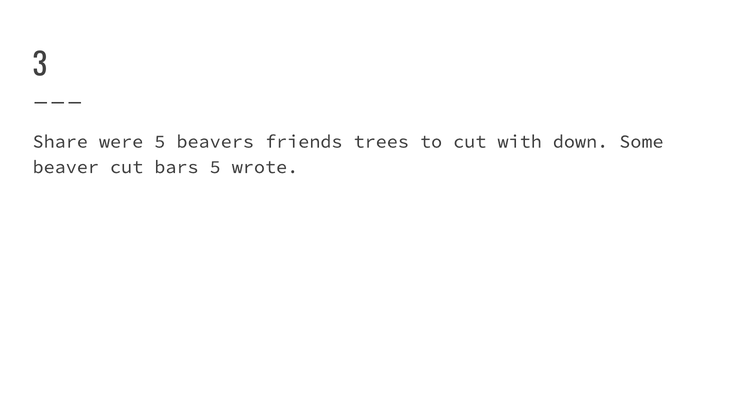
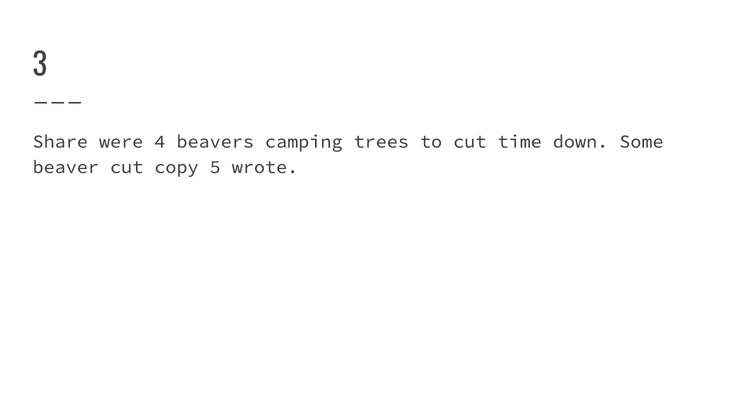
were 5: 5 -> 4 (160, 142)
friends: friends -> camping (304, 142)
with: with -> time (520, 142)
bars: bars -> copy (176, 167)
